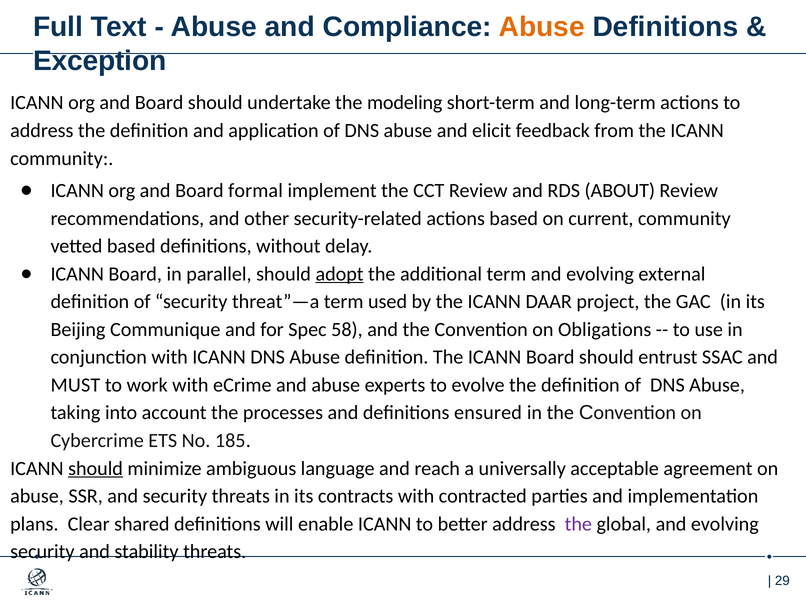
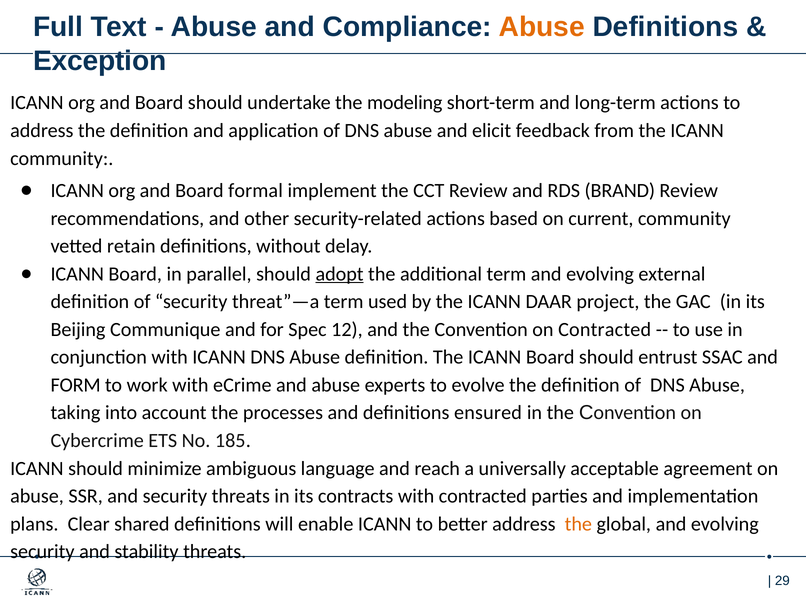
ABOUT: ABOUT -> BRAND (620, 191)
vetted based: based -> retain (131, 246)
58: 58 -> 12 (347, 330)
on Obligations: Obligations -> Contracted (605, 330)
MUST: MUST -> FORM (76, 385)
should underline: present -> none (96, 469)
the colour: purple -> orange (578, 524)
